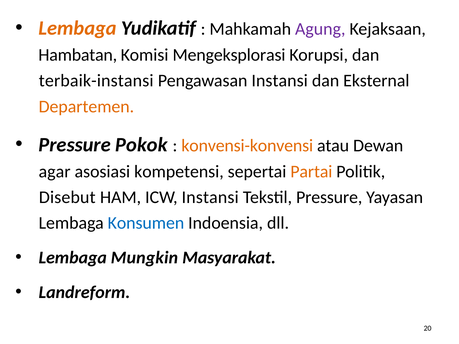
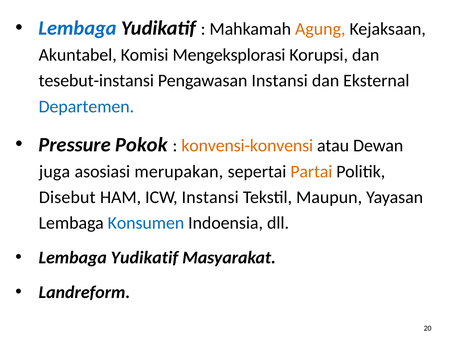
Lembaga colour: orange -> blue (78, 28)
Agung colour: purple -> orange (320, 29)
Hambatan: Hambatan -> Akuntabel (78, 55)
terbaik-instansi: terbaik-instansi -> tesebut-instansi (96, 81)
Departemen colour: orange -> blue (86, 107)
agar: agar -> juga (55, 172)
kompetensi: kompetensi -> merupakan (179, 172)
Tekstil Pressure: Pressure -> Maupun (329, 198)
Mungkin: Mungkin -> Yudikatif (144, 258)
